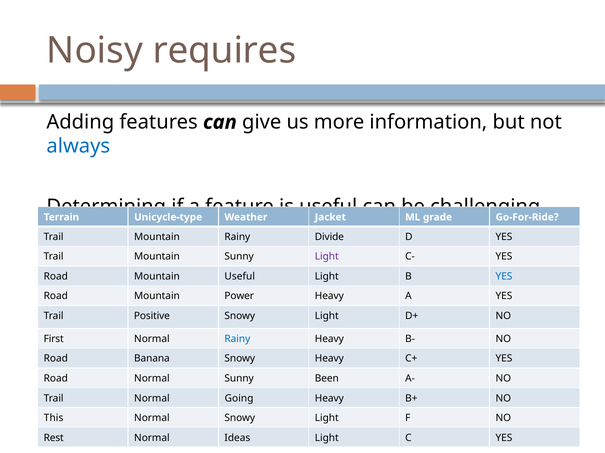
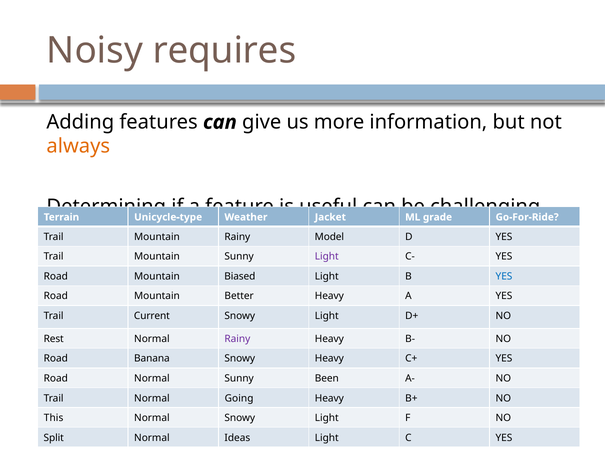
always colour: blue -> orange (78, 147)
Divide: Divide -> Model (329, 237)
Mountain Useful: Useful -> Biased (240, 277)
Power: Power -> Better (239, 297)
Positive: Positive -> Current (152, 316)
First: First -> Rest (54, 339)
Rainy colour: blue -> purple (237, 339)
Rest: Rest -> Split (54, 438)
